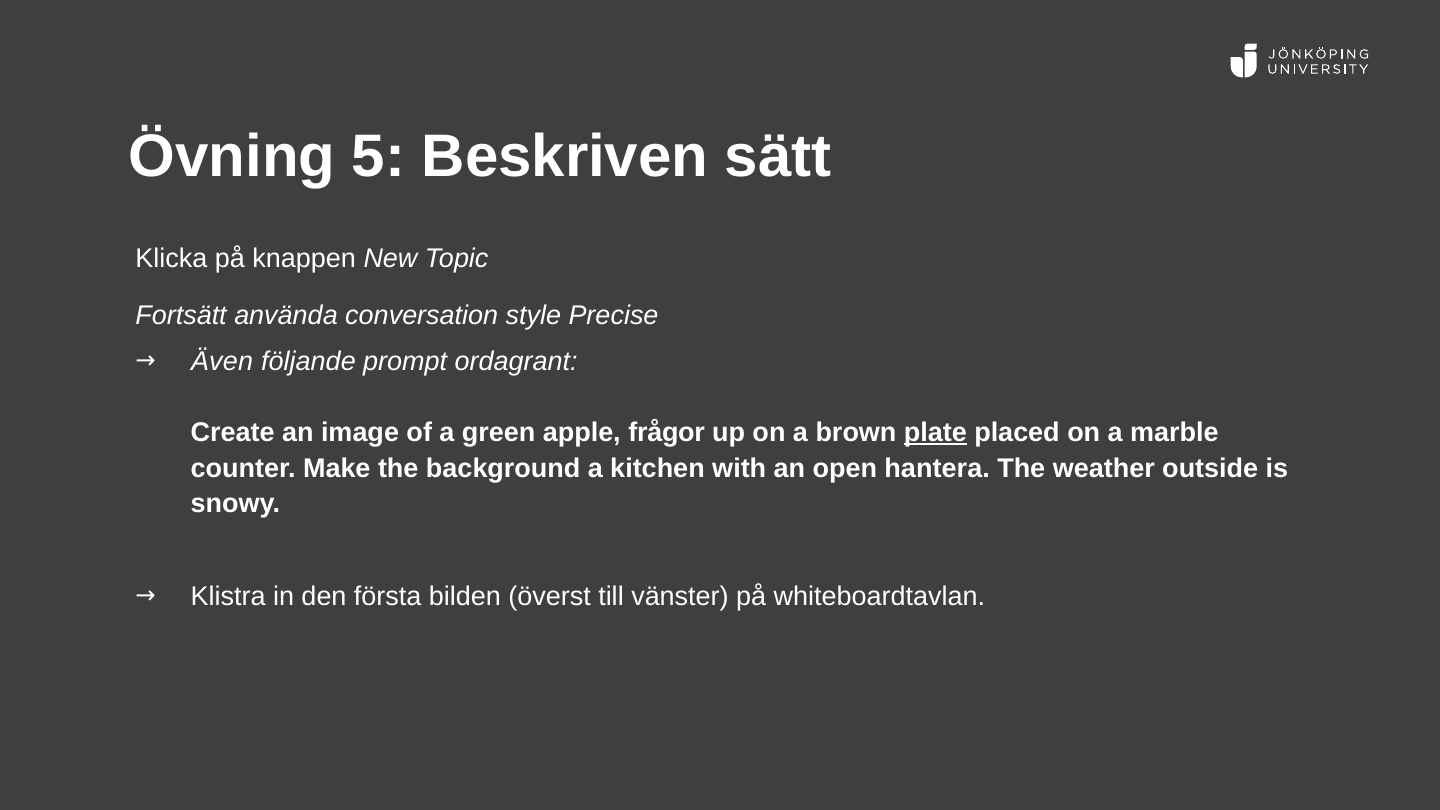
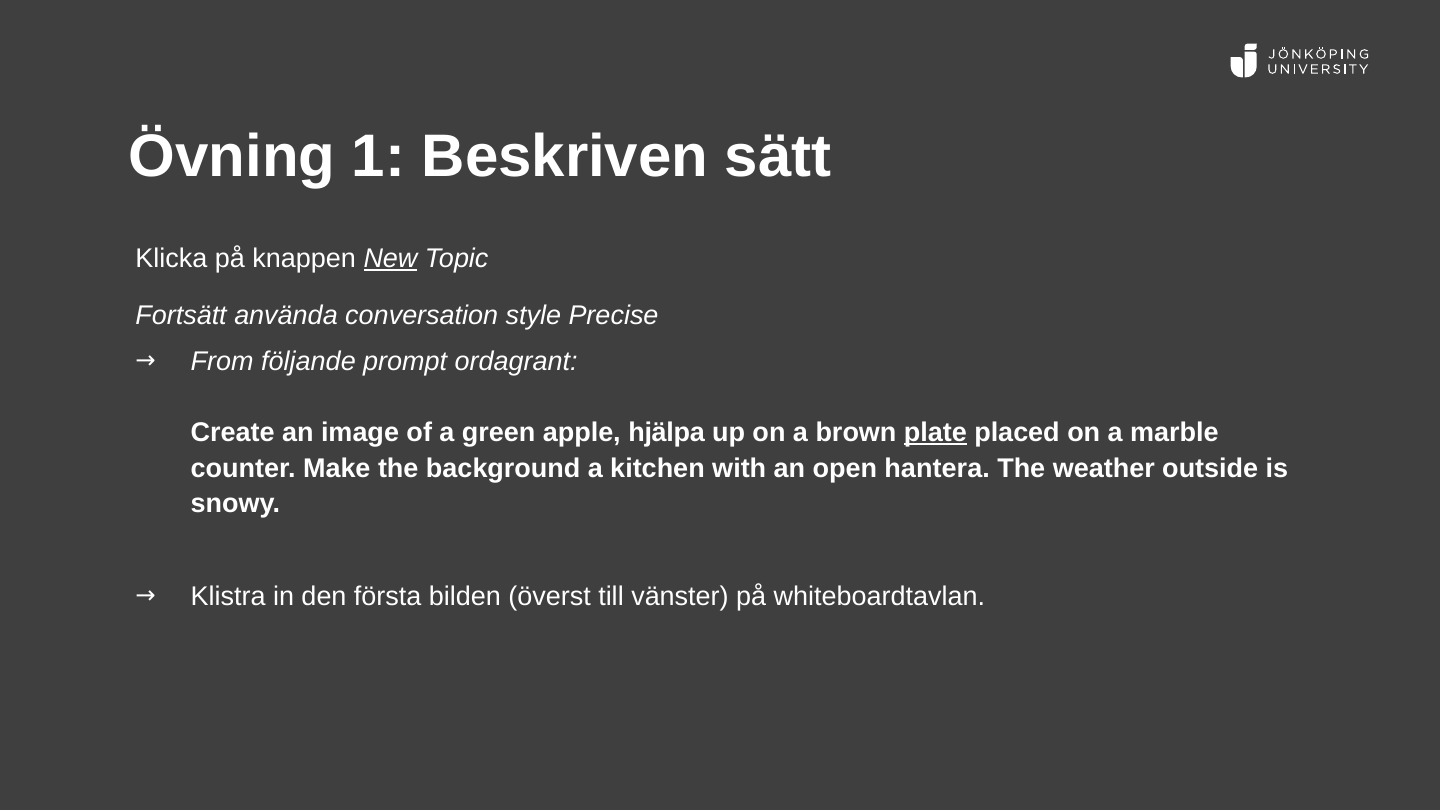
5: 5 -> 1 (379, 156)
New underline: none -> present (391, 258)
Även: Även -> From (222, 361)
frågor: frågor -> hjälpa (667, 433)
